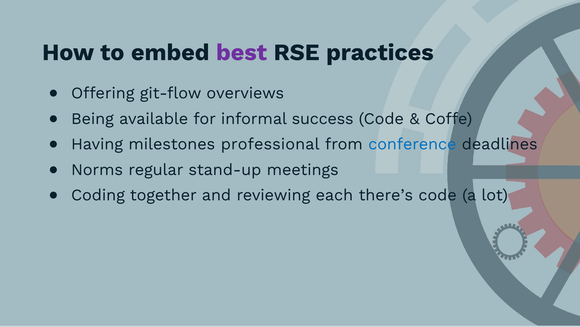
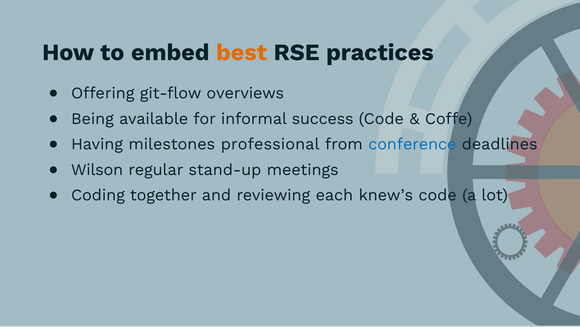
best colour: purple -> orange (241, 52)
Norms: Norms -> Wilson (97, 169)
there’s: there’s -> knew’s (386, 195)
